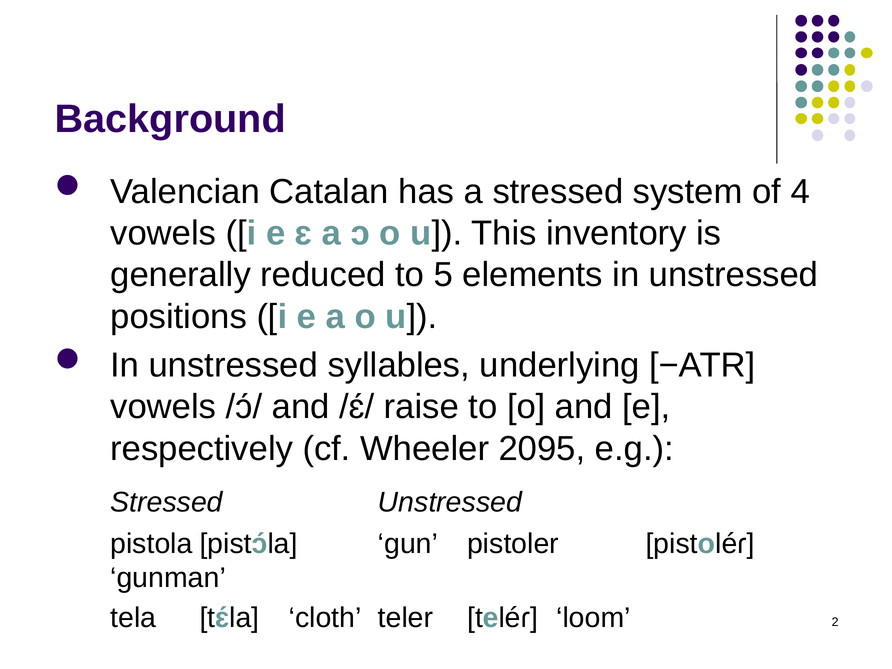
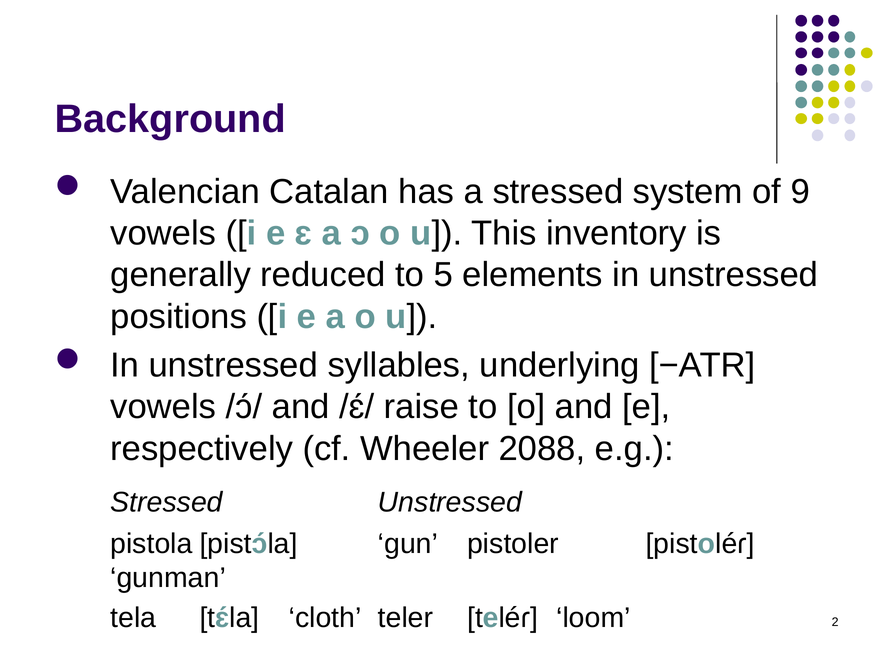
4: 4 -> 9 (800, 192)
2095: 2095 -> 2088 (542, 449)
